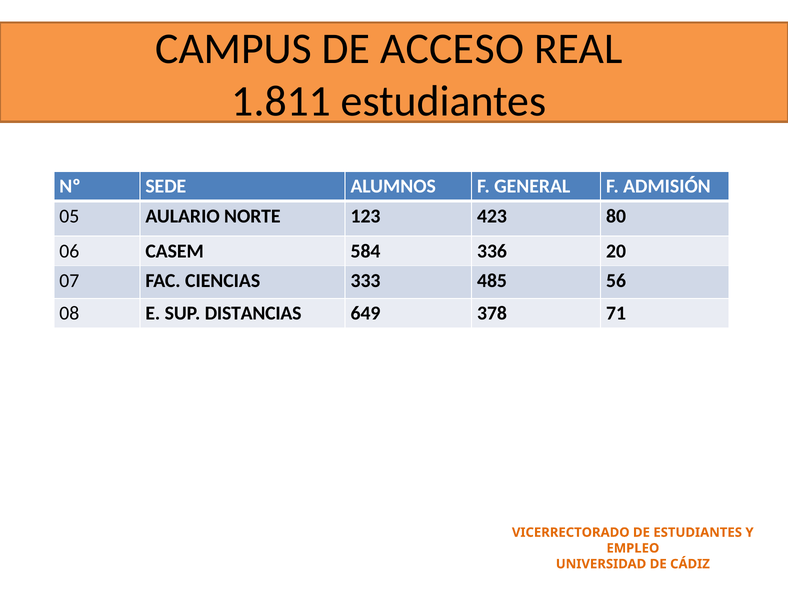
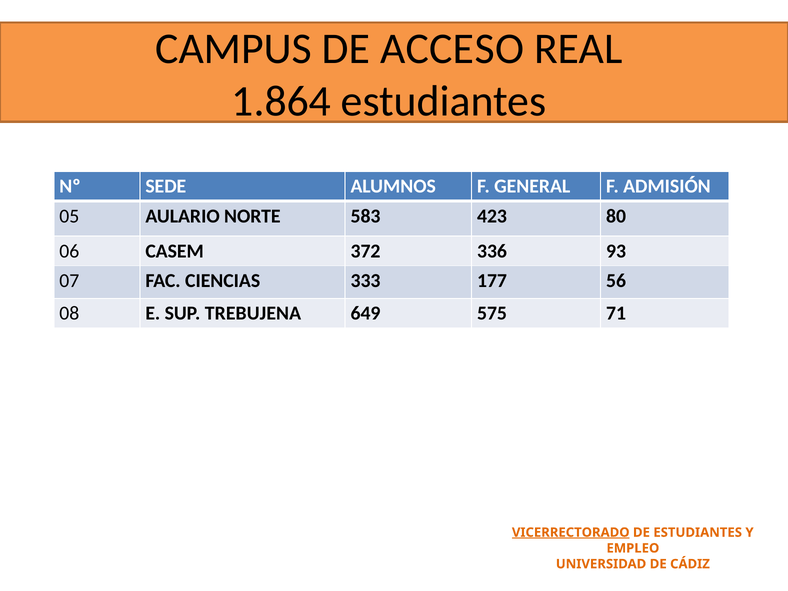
1.811: 1.811 -> 1.864 (281, 101)
123: 123 -> 583 (365, 216)
584: 584 -> 372 (365, 251)
20: 20 -> 93 (616, 251)
485: 485 -> 177 (492, 281)
DISTANCIAS: DISTANCIAS -> TREBUJENA (253, 313)
378: 378 -> 575 (492, 313)
VICERRECTORADO underline: none -> present (571, 532)
